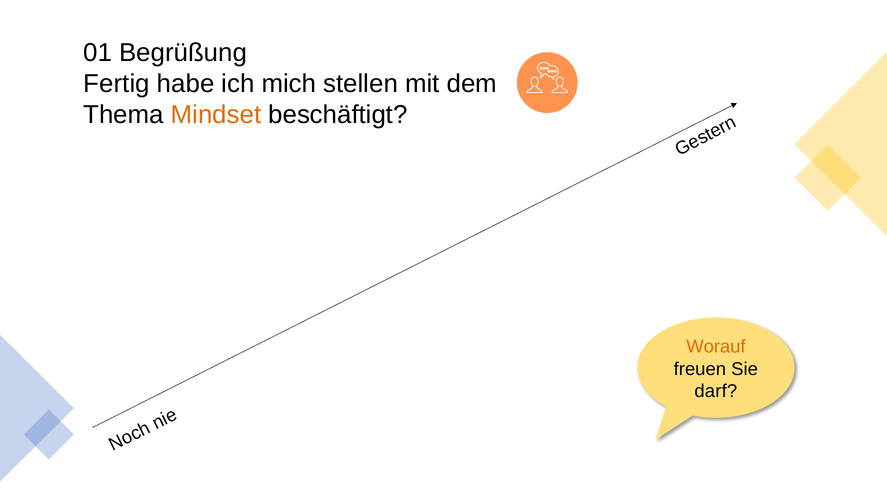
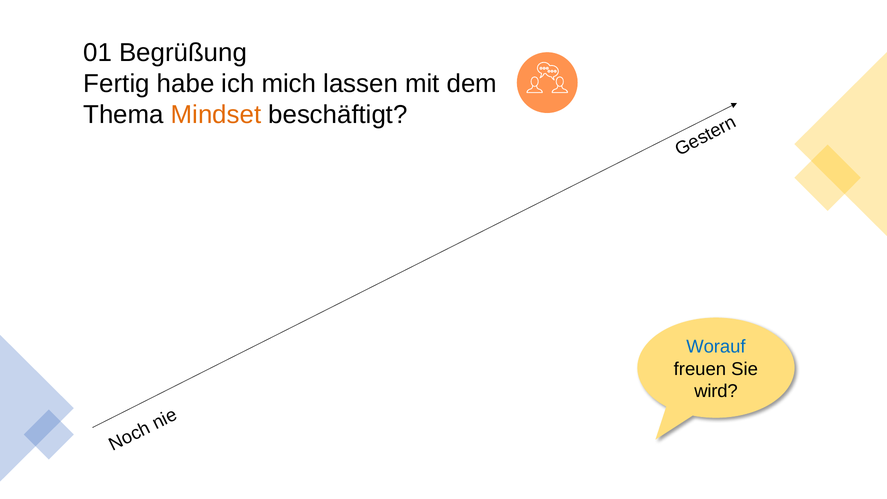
stellen: stellen -> lassen (361, 84)
Worauf colour: orange -> blue (716, 347)
darf: darf -> wird (716, 391)
